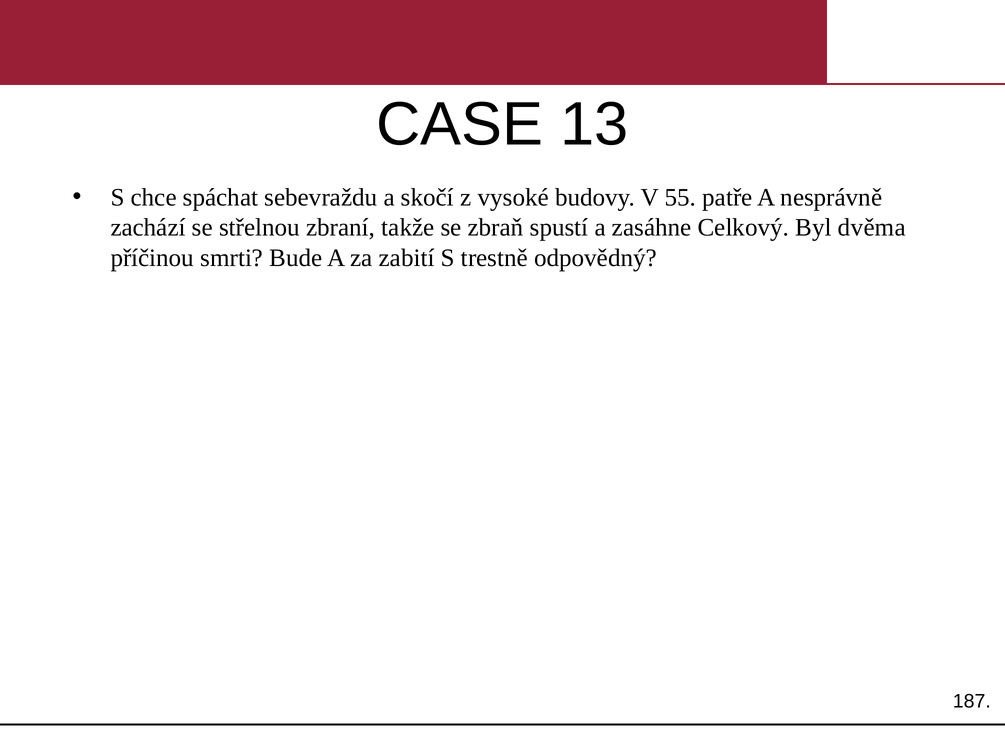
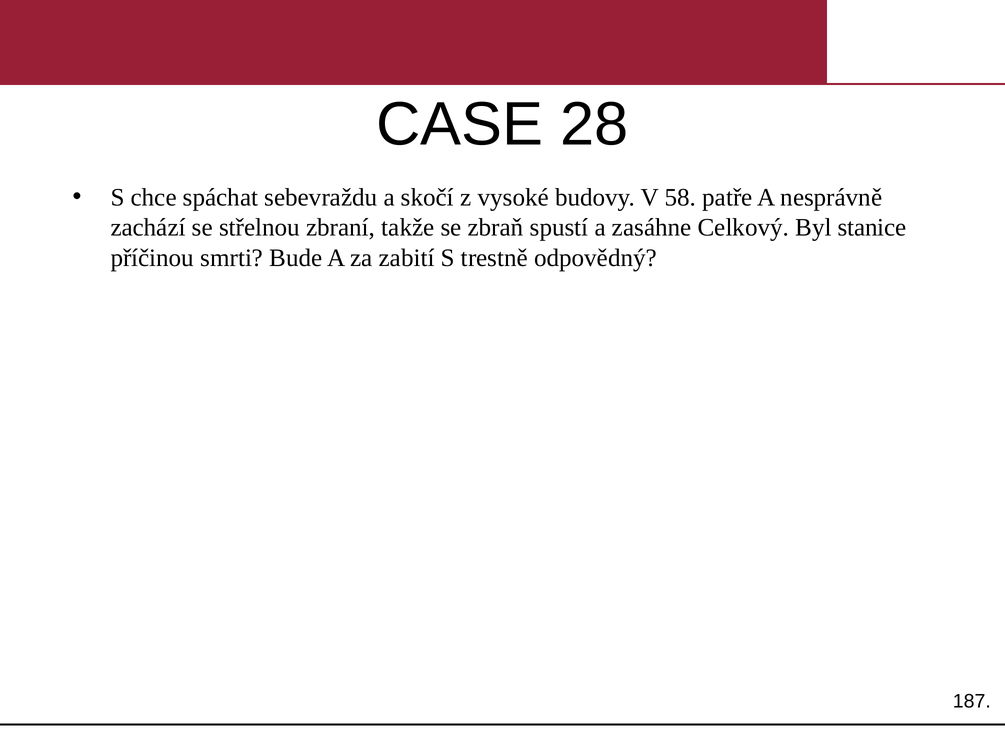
13: 13 -> 28 (594, 125)
55: 55 -> 58 (680, 198)
dvěma: dvěma -> stanice (872, 228)
